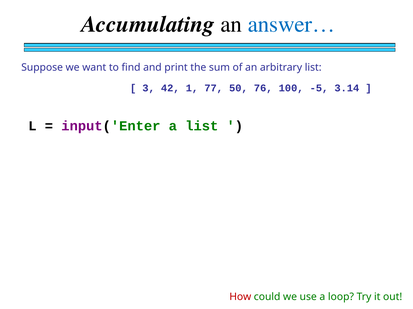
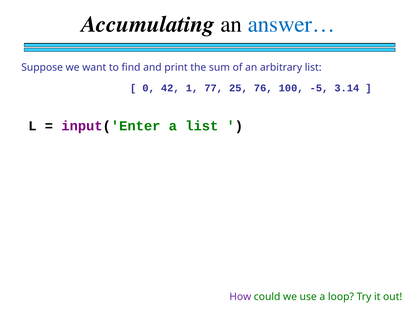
3: 3 -> 0 (149, 88)
50: 50 -> 25 (238, 88)
How colour: red -> purple (240, 298)
